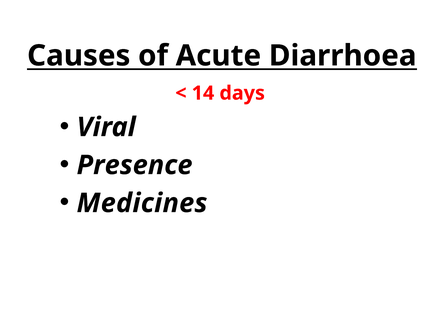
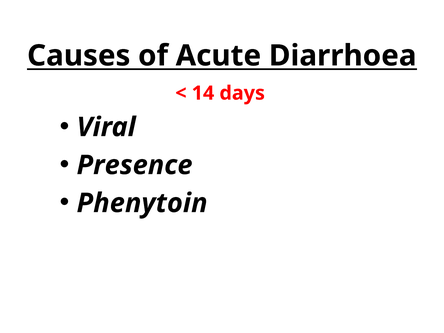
Medicines: Medicines -> Phenytoin (142, 203)
